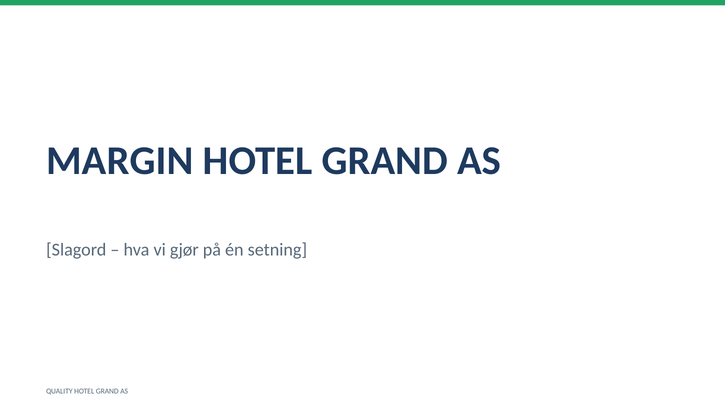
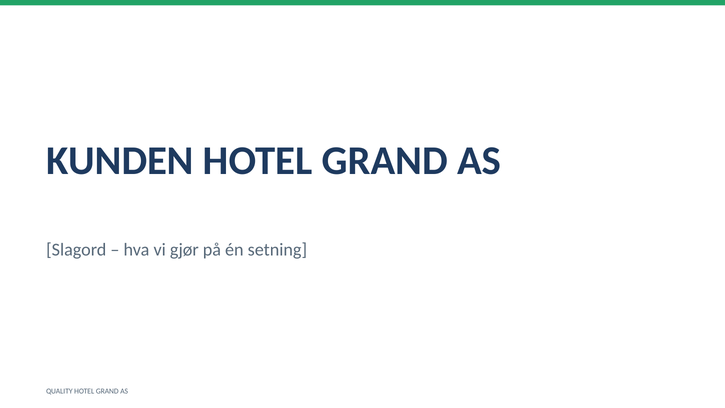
MARGIN: MARGIN -> KUNDEN (120, 161)
